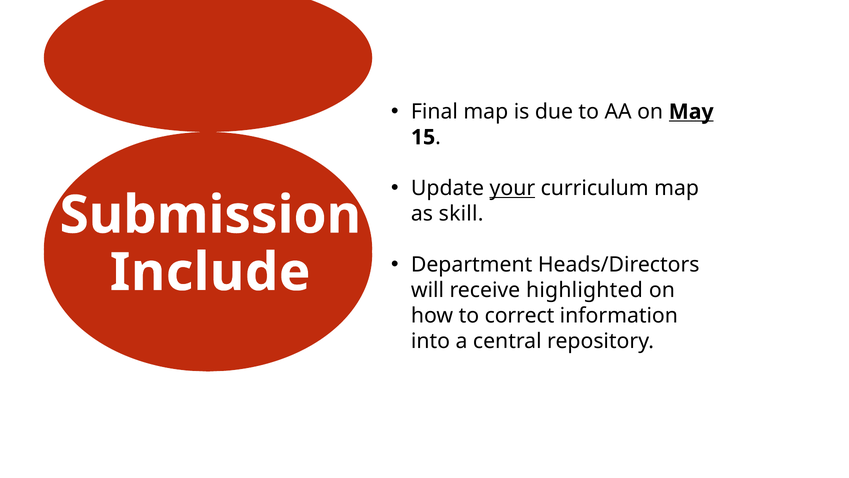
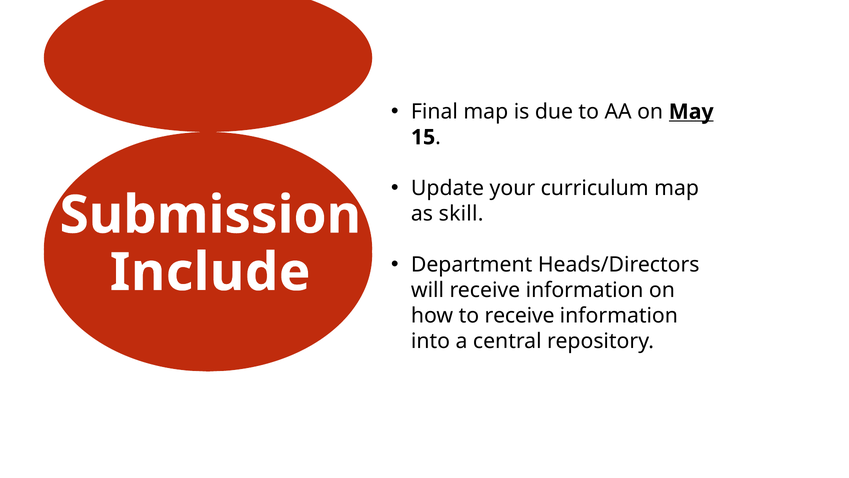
your underline: present -> none (512, 188)
will receive highlighted: highlighted -> information (585, 290)
to correct: correct -> receive (520, 315)
